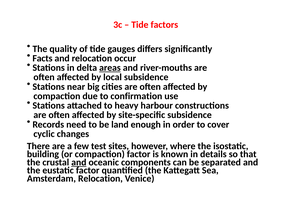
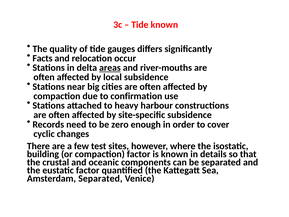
Tide factors: factors -> known (164, 25)
land: land -> zero (120, 124)
and underline: present -> none (79, 162)
Amsterdam Relocation: Relocation -> Separated (100, 178)
